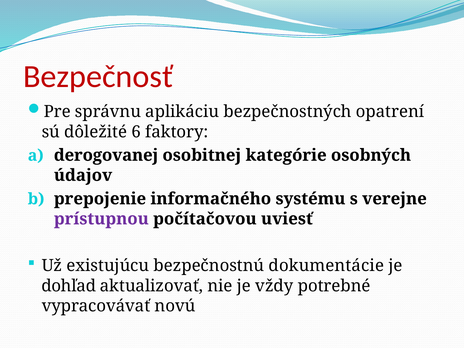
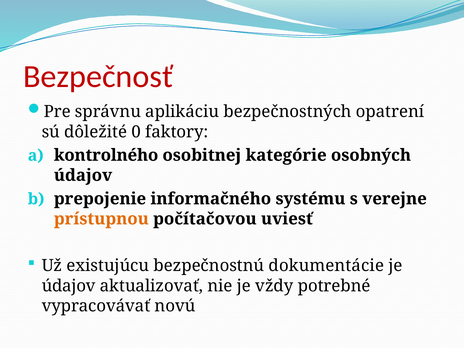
6: 6 -> 0 (136, 132)
derogovanej: derogovanej -> kontrolného (106, 155)
prístupnou colour: purple -> orange (101, 219)
dohľad: dohľad -> údajov (69, 286)
